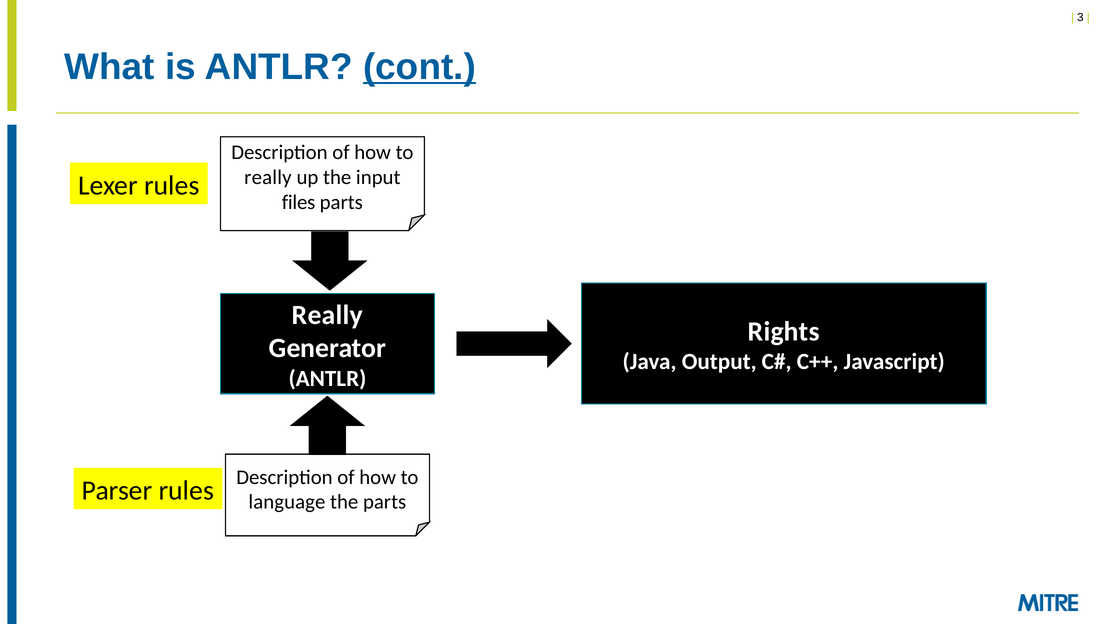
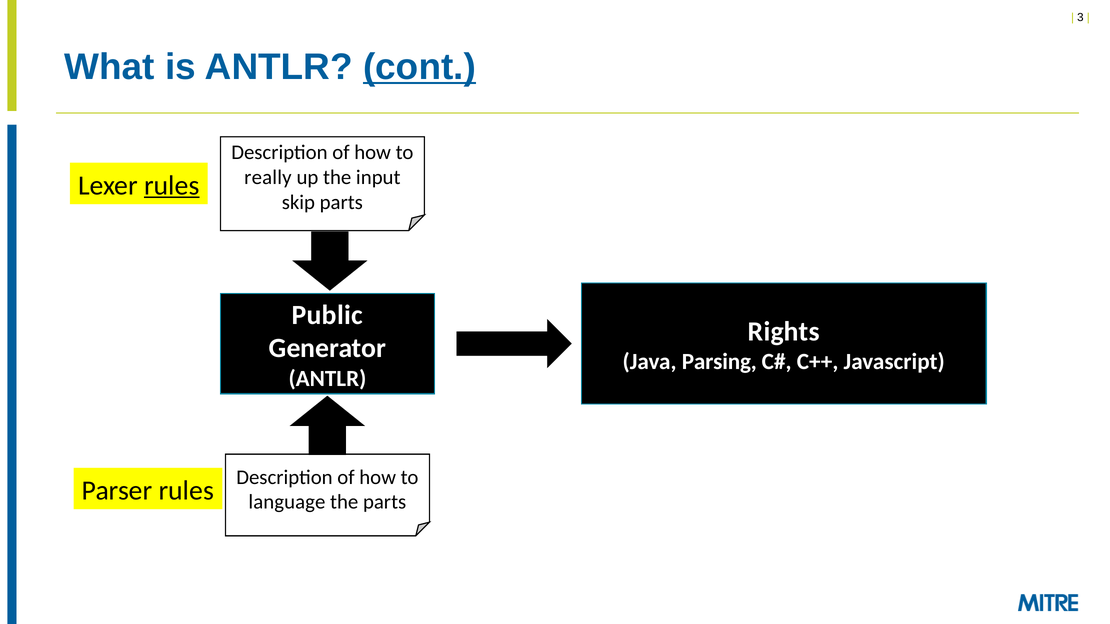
rules underline: none -> present (172, 185)
files: files -> skip (298, 202)
Really: Really -> Public (327, 315)
Output: Output -> Parsing (719, 362)
